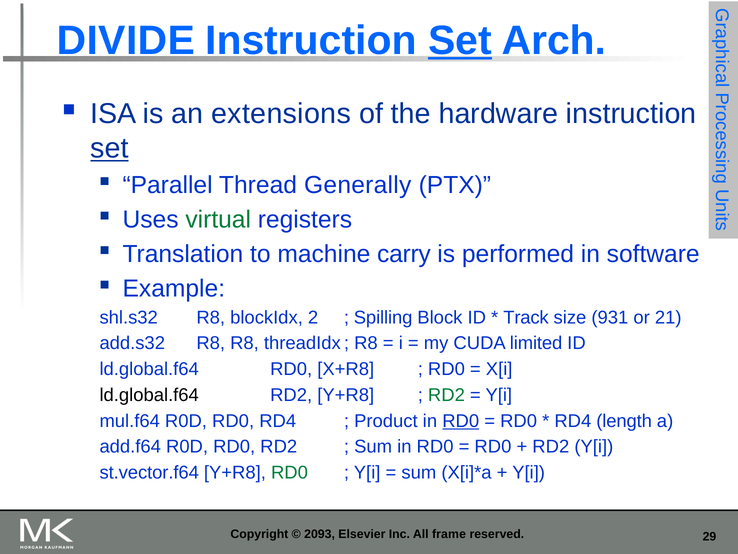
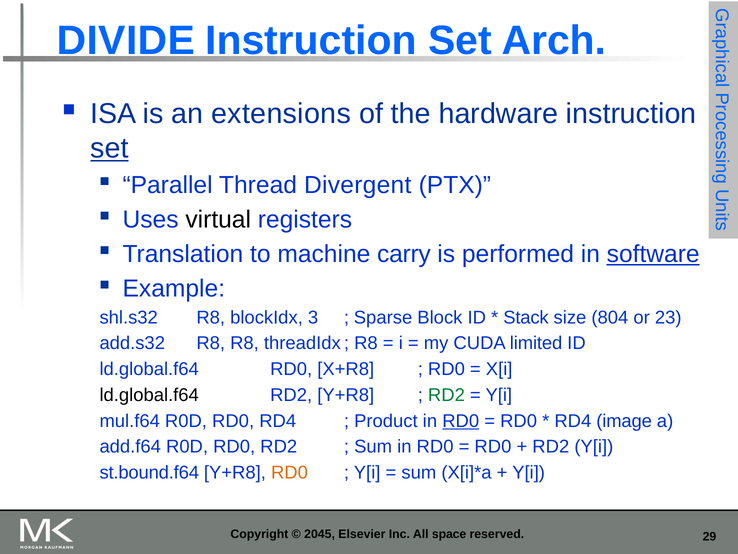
Set underline: present -> none (460, 41)
Generally: Generally -> Divergent (358, 185)
virtual colour: green -> black (218, 219)
software underline: none -> present (653, 254)
2: 2 -> 3 (313, 317)
Spilling: Spilling -> Sparse (383, 317)
Track: Track -> Stack (526, 317)
931: 931 -> 804 (610, 317)
21: 21 -> 23 (668, 317)
length: length -> image (624, 421)
st.vector.f64: st.vector.f64 -> st.bound.f64 (149, 472)
RD0 colour: green -> orange (289, 472)
2093: 2093 -> 2045 (320, 534)
frame: frame -> space (449, 534)
